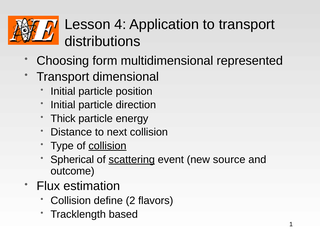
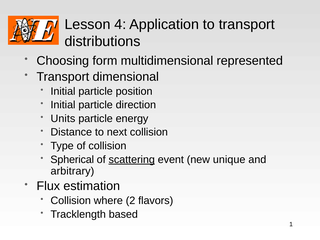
Thick: Thick -> Units (63, 119)
collision underline: present -> none (107, 146)
source: source -> unique (229, 159)
outcome: outcome -> arbitrary (72, 171)
define: define -> where (108, 201)
